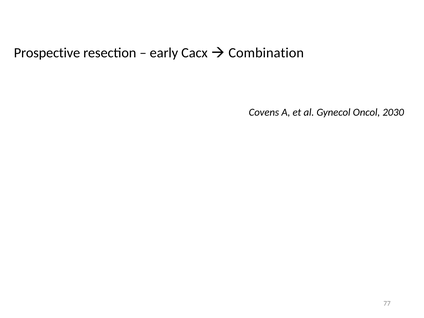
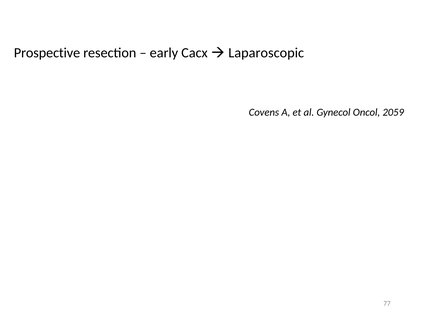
Combination: Combination -> Laparoscopic (266, 53)
2030: 2030 -> 2059 (393, 112)
